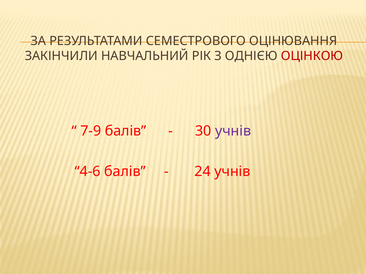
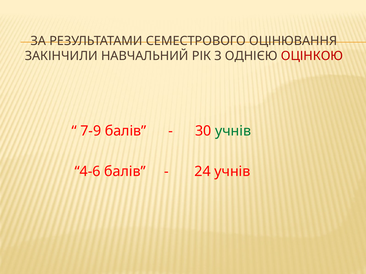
учнів colour: purple -> green (233, 131)
